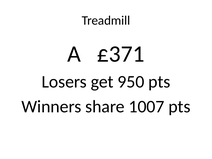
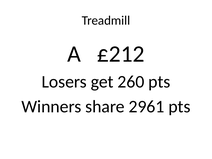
£371: £371 -> £212 (121, 54)
950: 950 -> 260 (131, 82)
1007: 1007 -> 2961 (146, 107)
